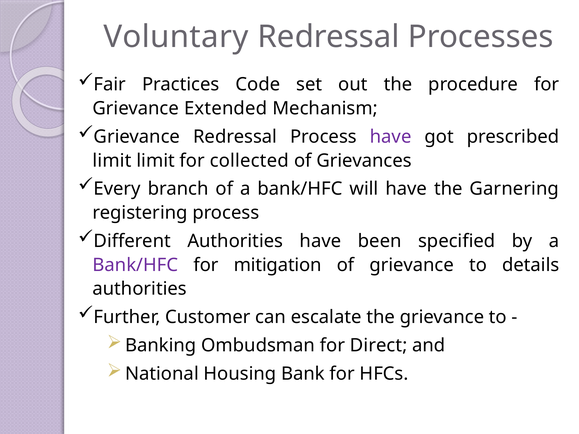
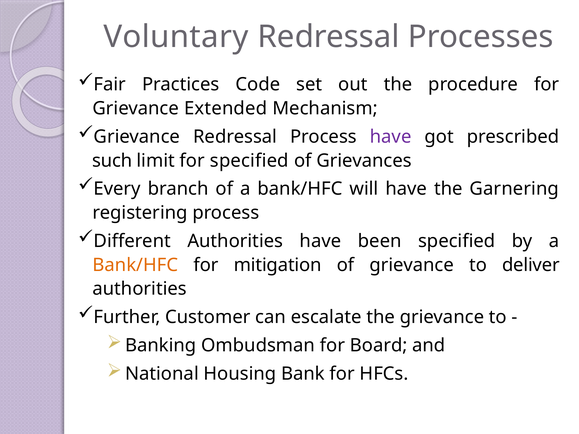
limit: limit -> such (112, 161)
for collected: collected -> specified (249, 161)
Bank/HFC colour: purple -> orange (135, 265)
details: details -> deliver (531, 265)
Direct: Direct -> Board (379, 346)
